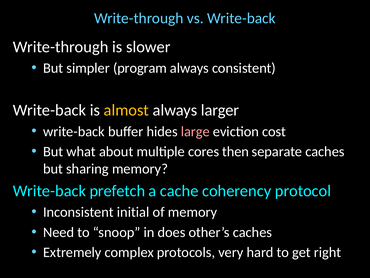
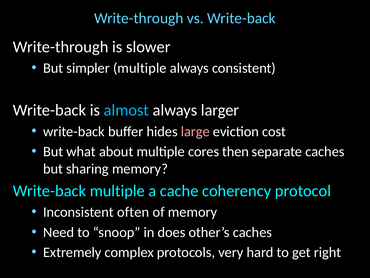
simpler program: program -> multiple (140, 68)
almost colour: yellow -> light blue (126, 110)
Write-back prefetch: prefetch -> multiple (117, 191)
initial: initial -> often (133, 212)
